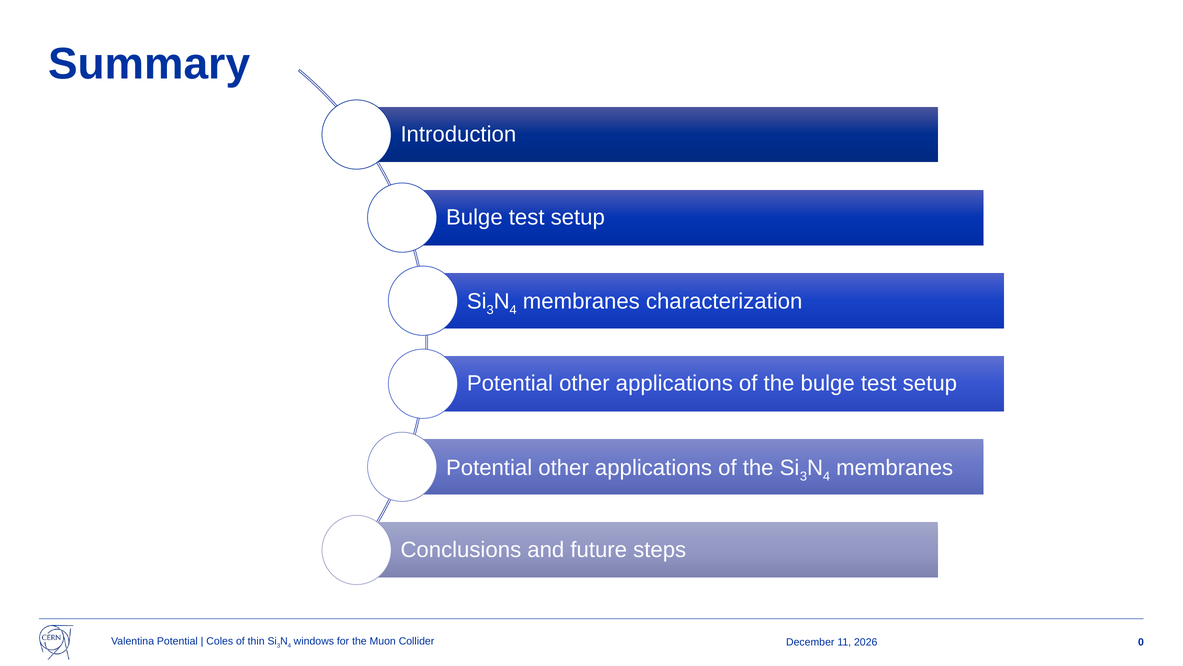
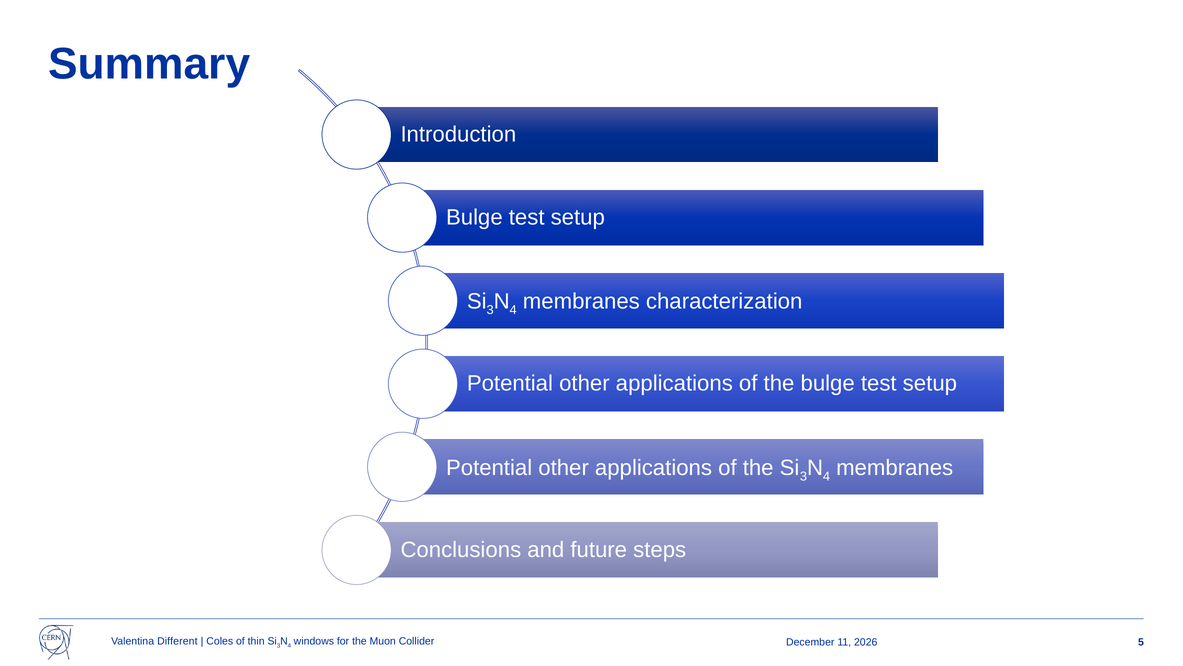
Valentina Potential: Potential -> Different (177, 641)
0: 0 -> 5 (1141, 642)
